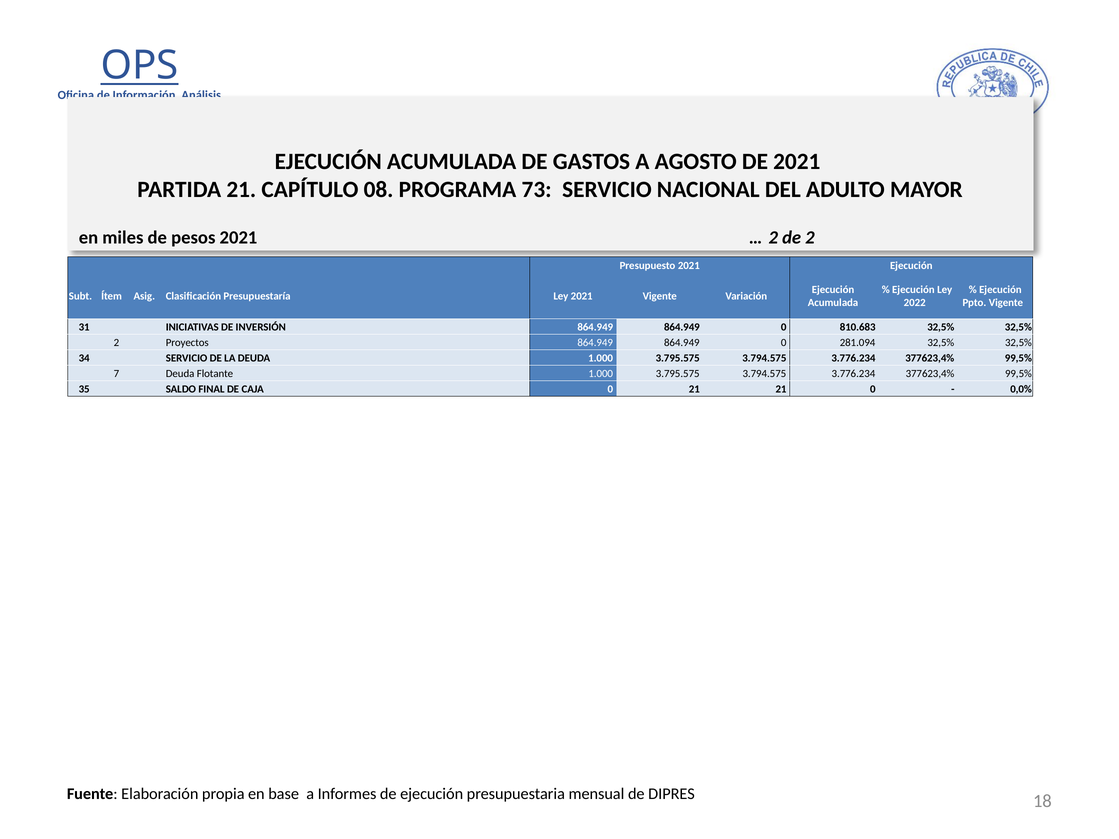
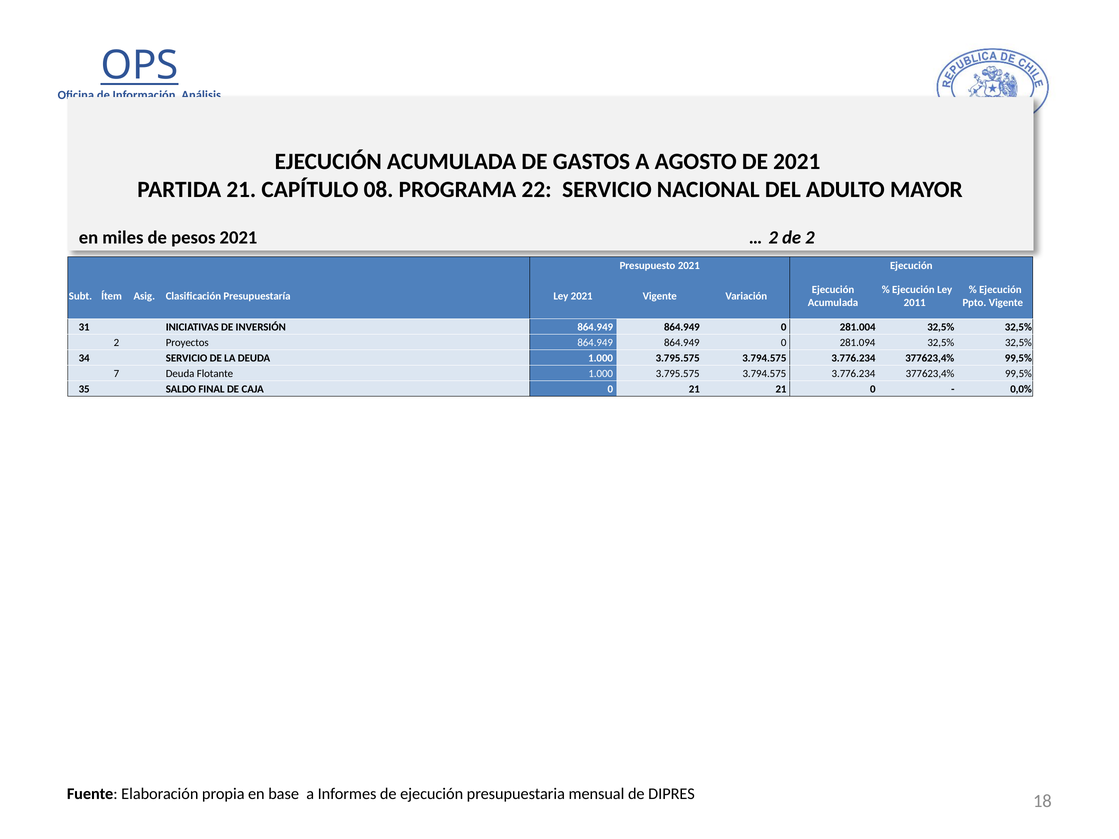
73: 73 -> 22 (537, 189)
2022: 2022 -> 2011 (915, 303)
810.683: 810.683 -> 281.004 (858, 327)
